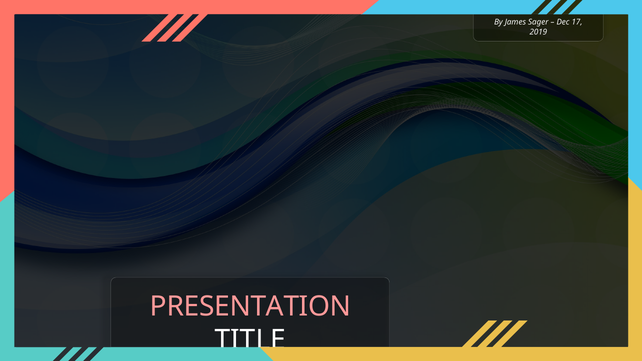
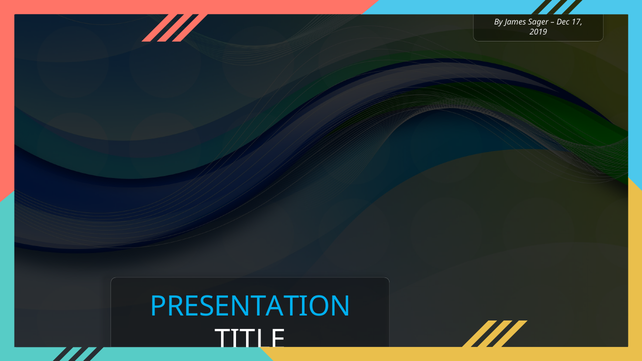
PRESENTATION colour: pink -> light blue (251, 306)
